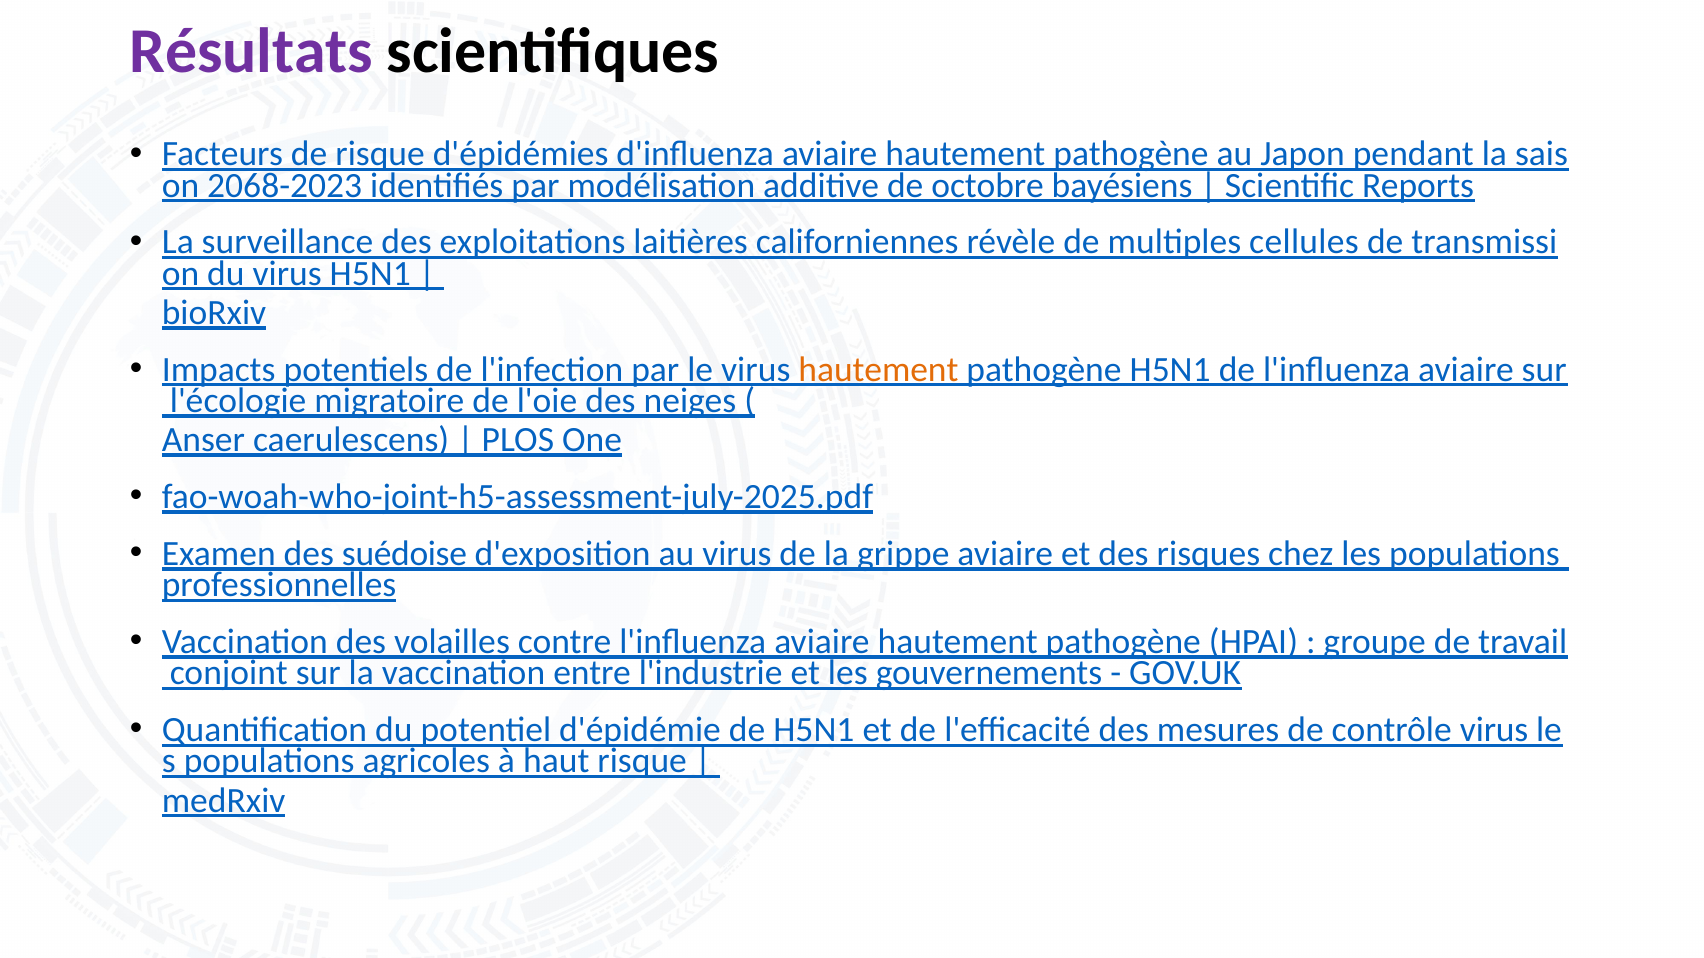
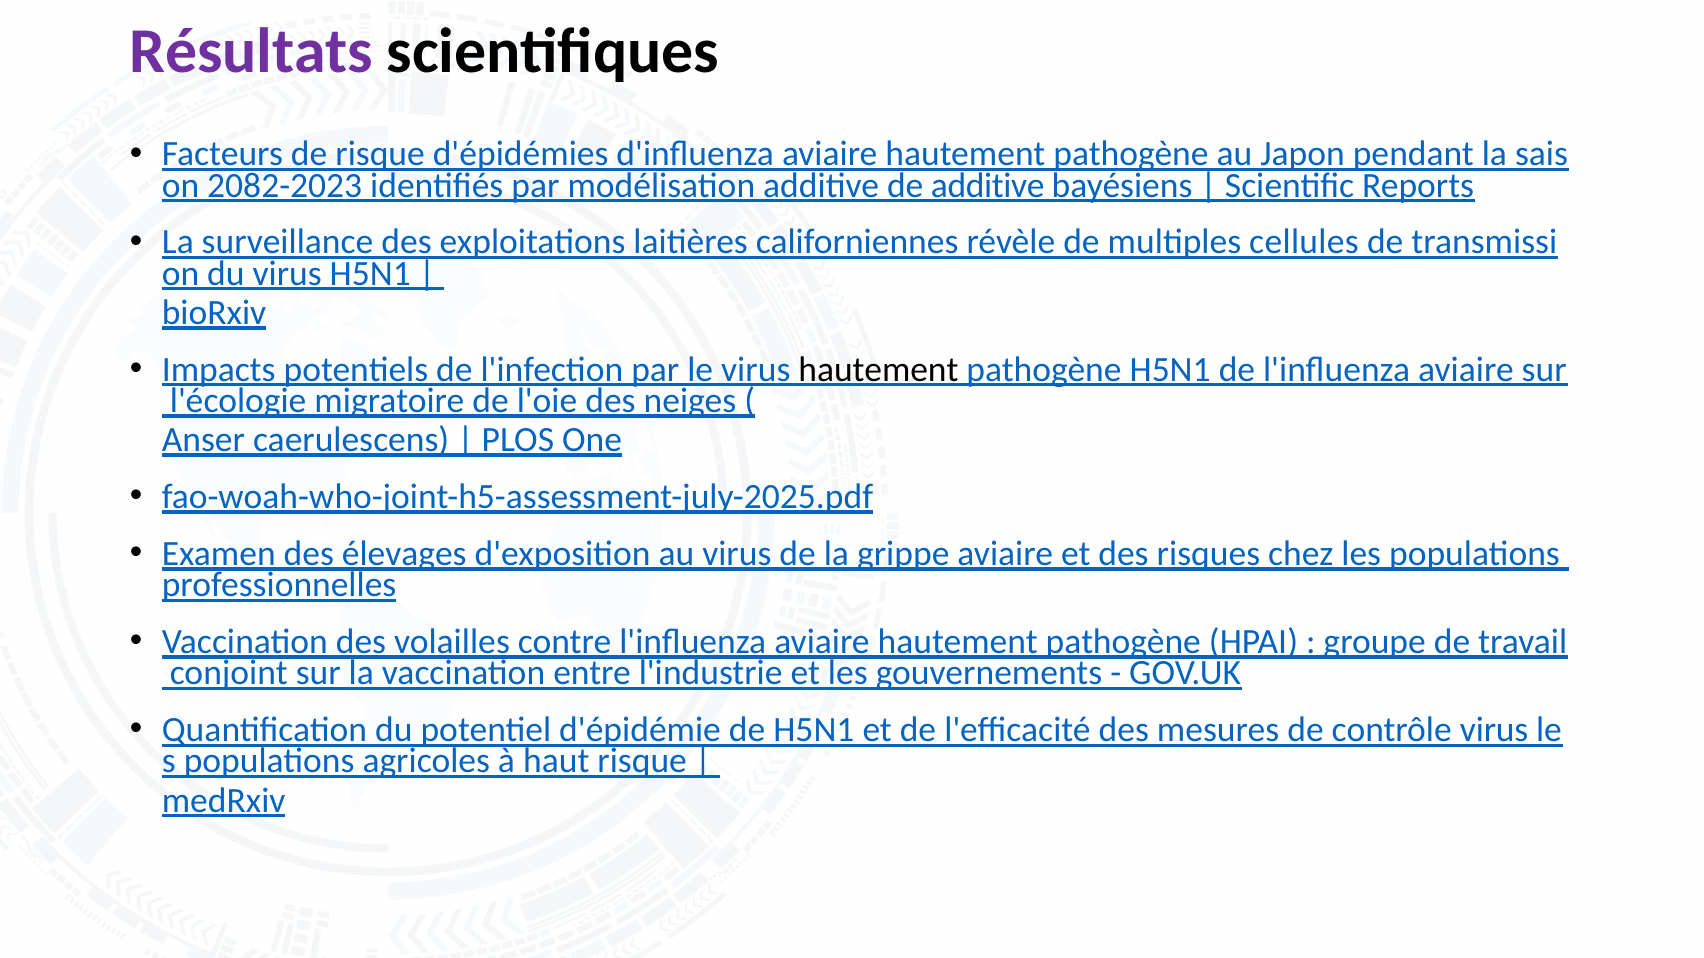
2068-2023: 2068-2023 -> 2082-2023 (285, 185)
de octobre: octobre -> additive (988, 185)
hautement colour: orange -> black (878, 370)
suédoise: suédoise -> élevages (404, 554)
